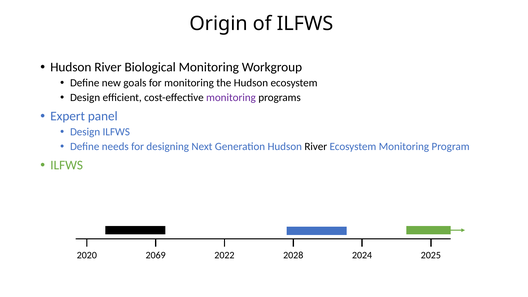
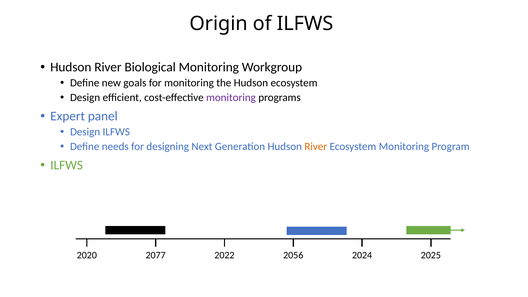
River colour: black -> orange (316, 147)
2069: 2069 -> 2077 (156, 255)
2028: 2028 -> 2056 (293, 255)
